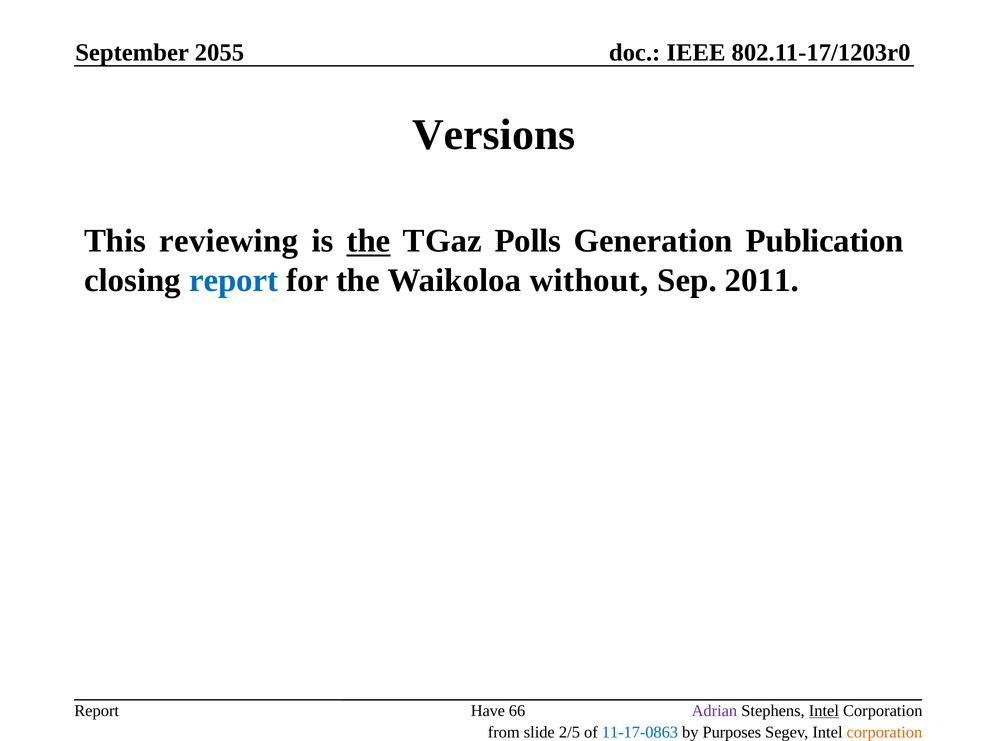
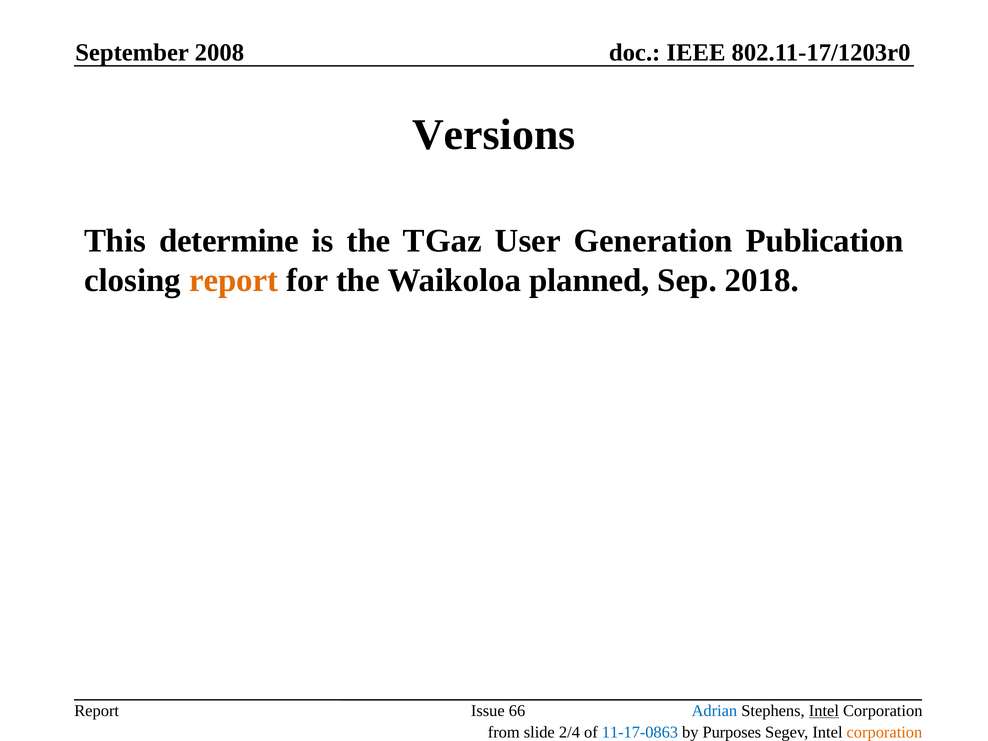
2055: 2055 -> 2008 (219, 53)
reviewing: reviewing -> determine (229, 241)
the underline: present -> none (369, 241)
Polls: Polls -> User (528, 241)
report colour: blue -> orange (234, 281)
without: without -> planned (589, 281)
2011: 2011 -> 2018 (762, 281)
Adrian colour: purple -> blue (714, 711)
Have: Have -> Issue (488, 711)
2/5: 2/5 -> 2/4 (569, 732)
